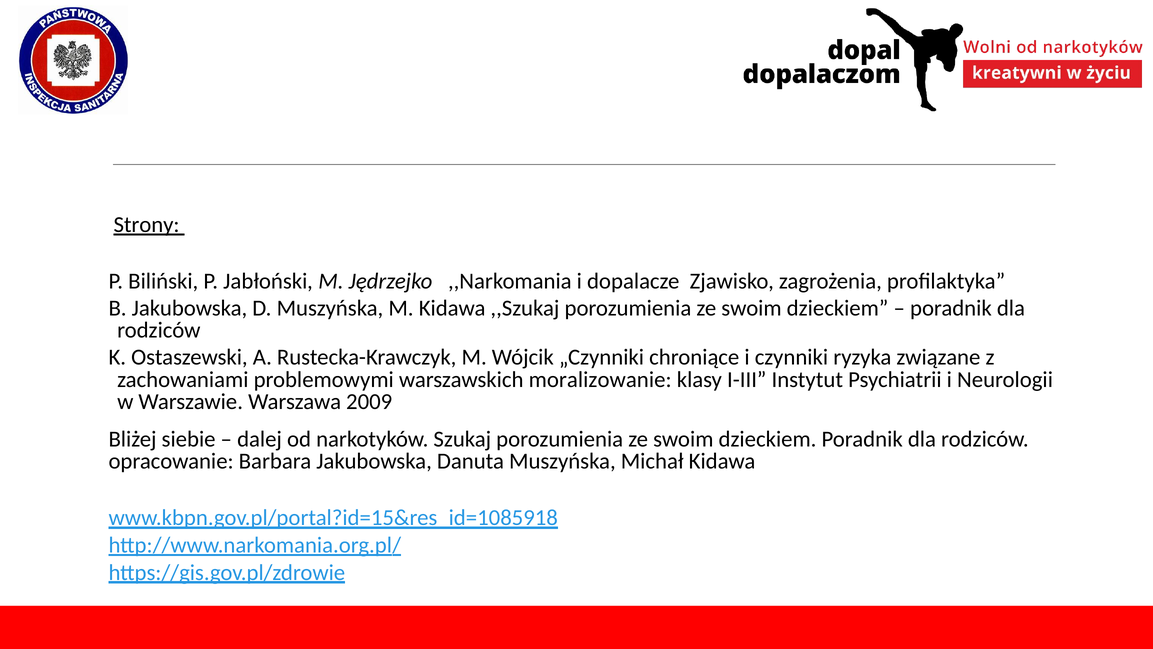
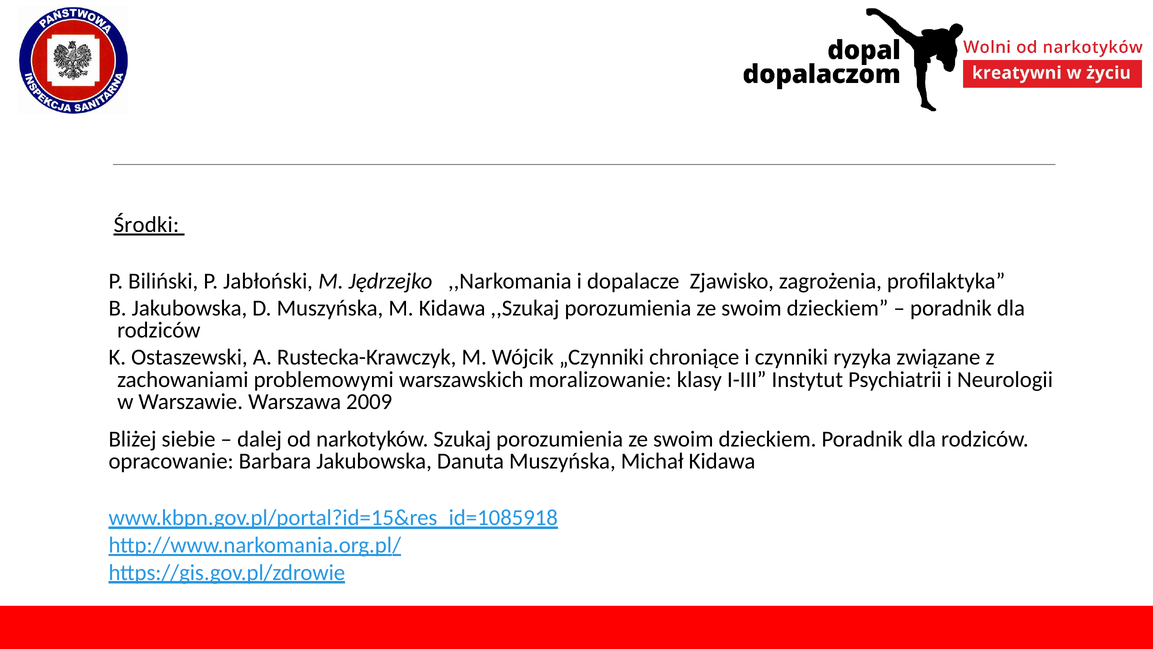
Strony: Strony -> Środki (146, 225)
